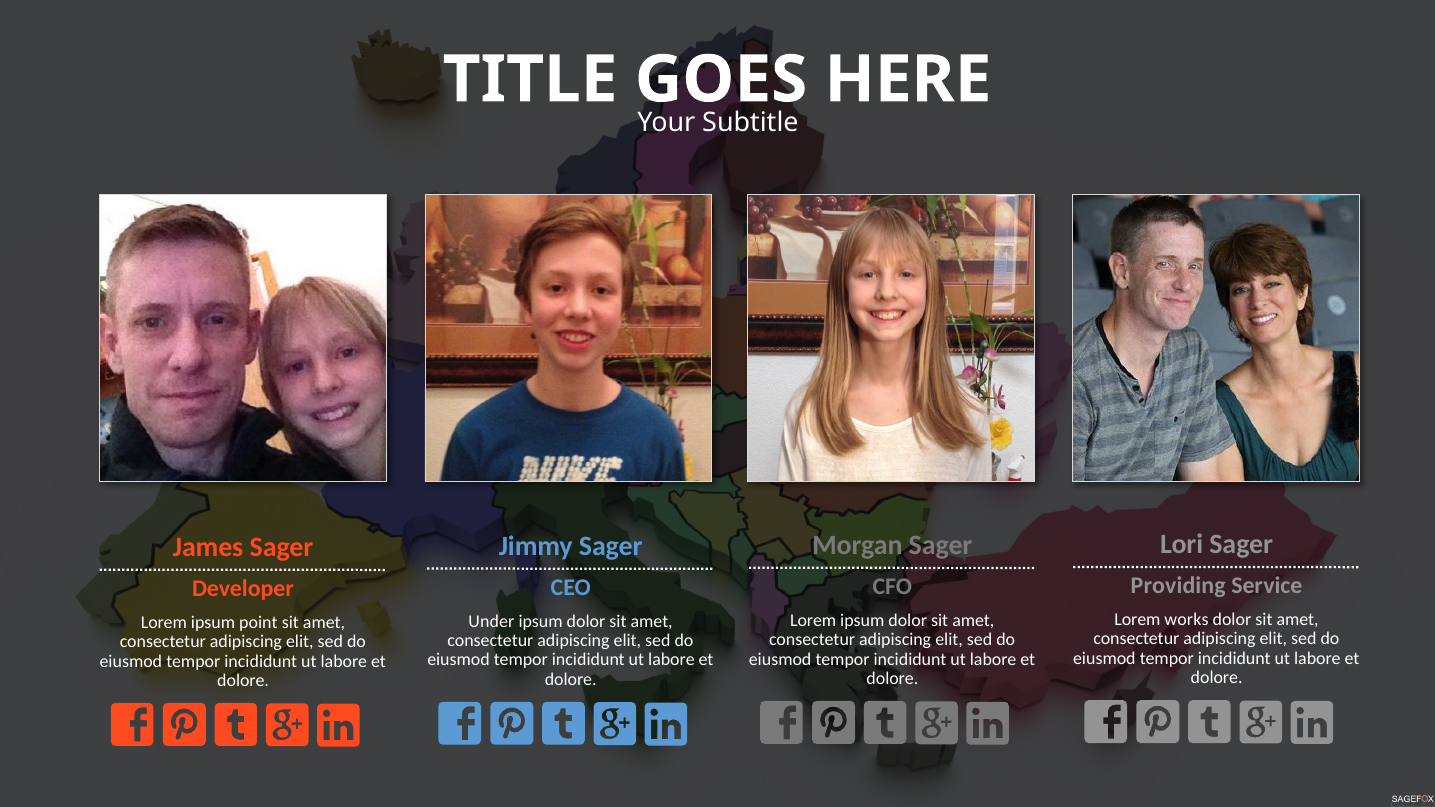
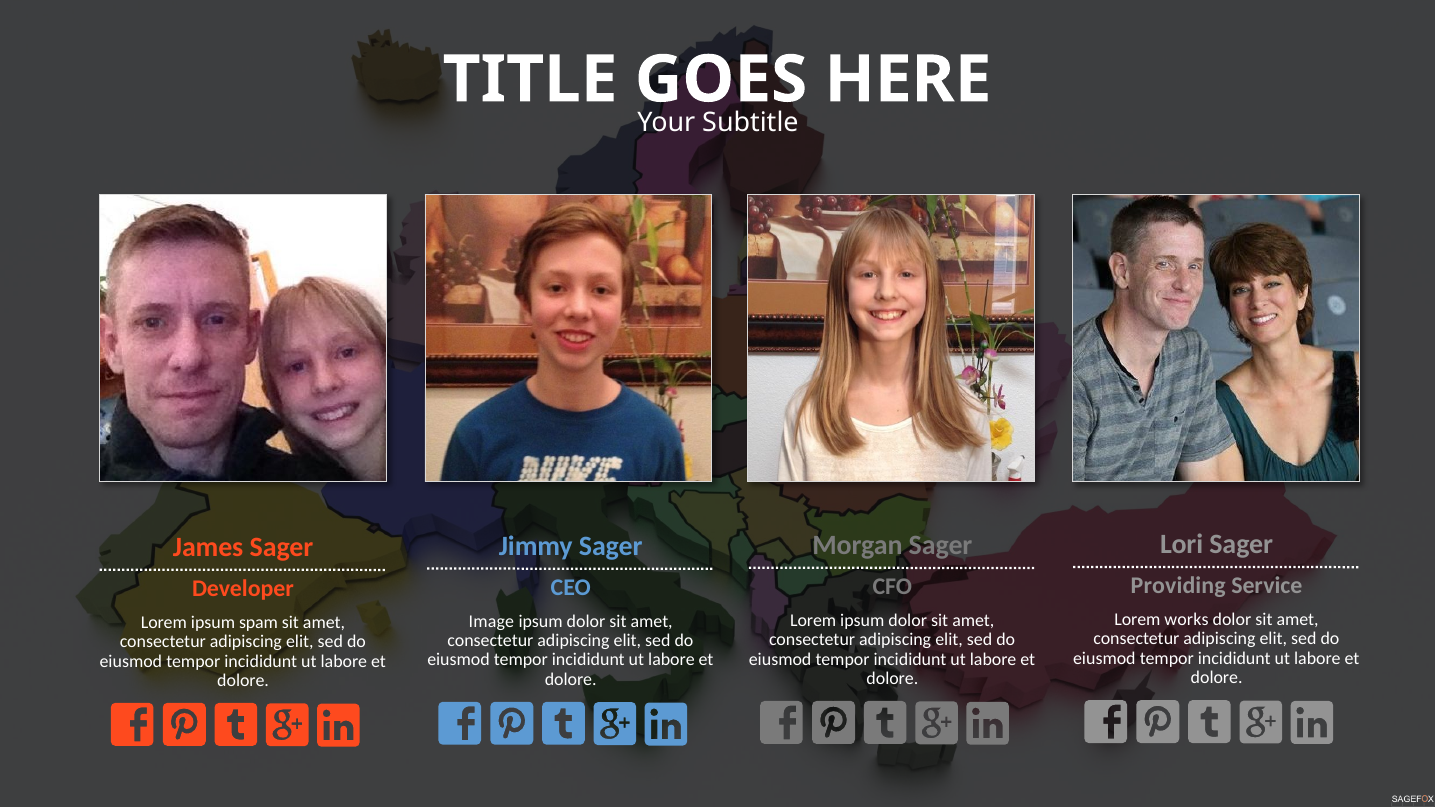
Under: Under -> Image (491, 621)
point: point -> spam (259, 623)
